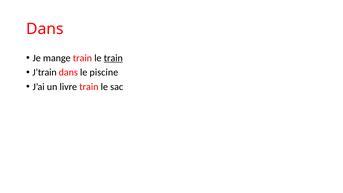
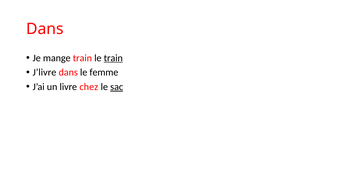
J’train: J’train -> J’livre (44, 72)
piscine: piscine -> femme (104, 72)
livre train: train -> chez (89, 87)
sac underline: none -> present (117, 87)
